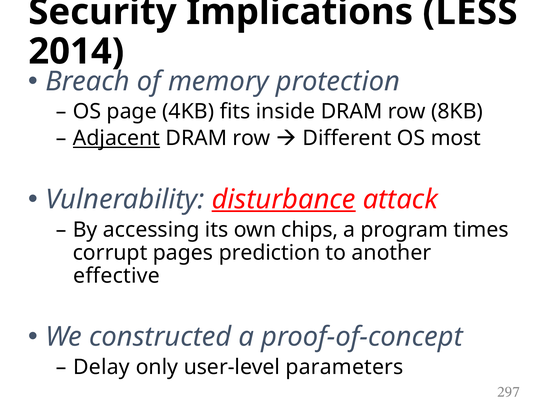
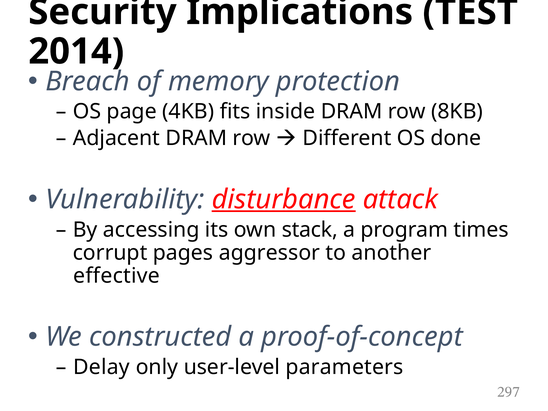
LESS: LESS -> TEST (470, 12)
Adjacent underline: present -> none (116, 138)
most: most -> done (456, 138)
chips: chips -> stack (310, 230)
prediction: prediction -> aggressor (269, 253)
